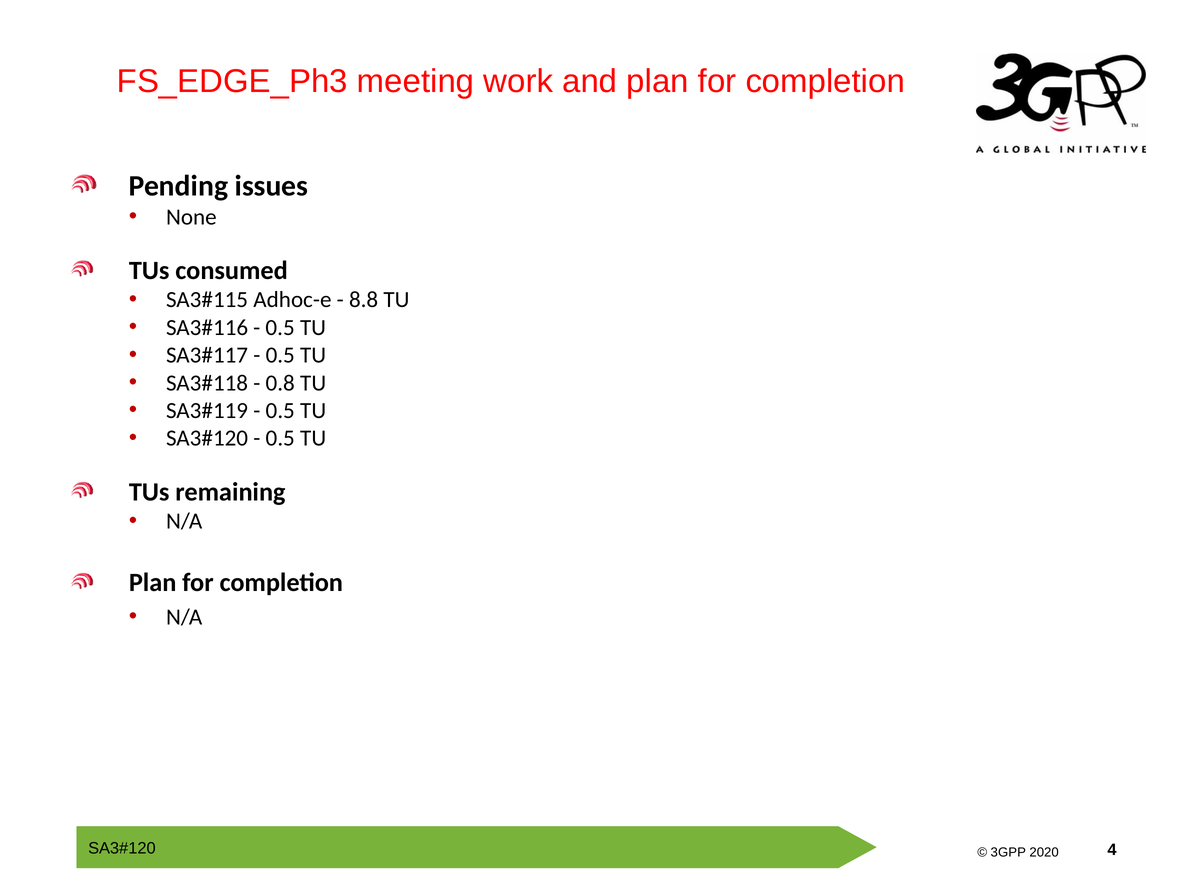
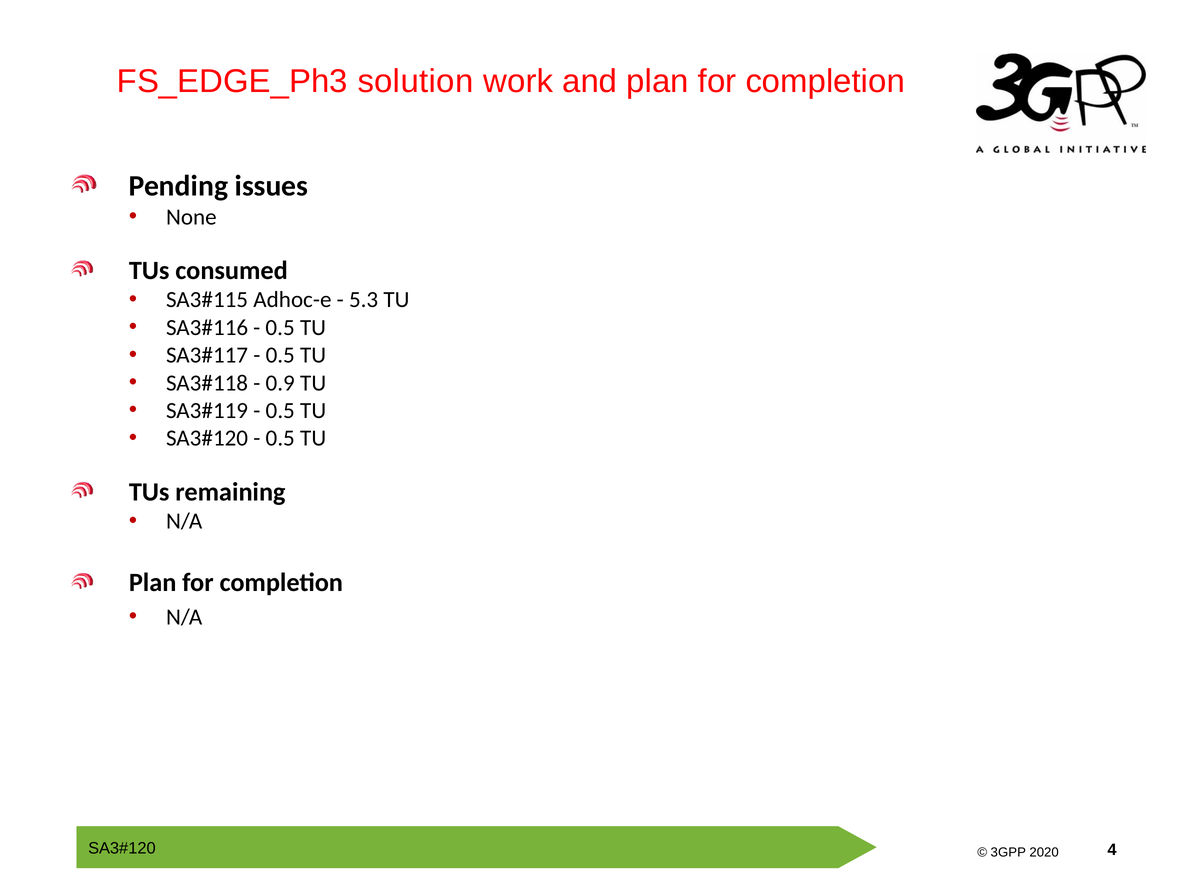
meeting: meeting -> solution (415, 81)
8.8: 8.8 -> 5.3 (364, 300)
0.8: 0.8 -> 0.9 (280, 383)
